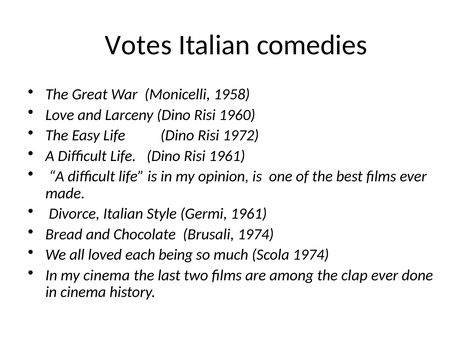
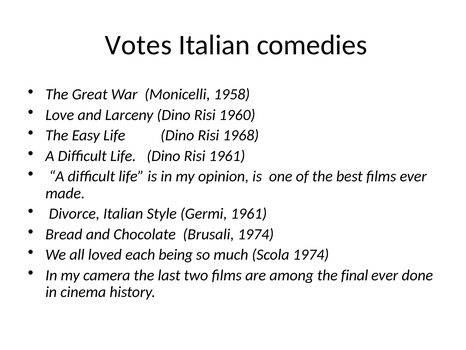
1972: 1972 -> 1968 (241, 135)
my cinema: cinema -> camera (107, 275)
clap: clap -> final (355, 275)
